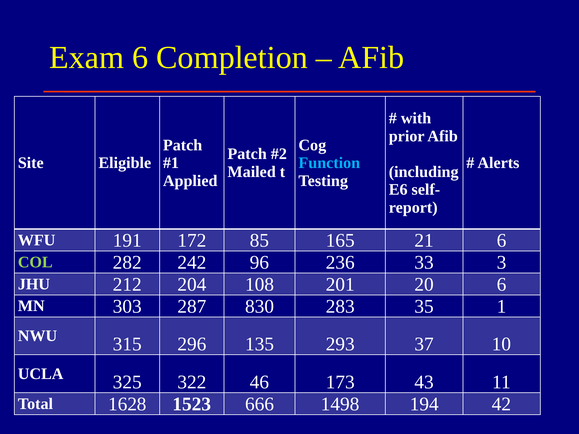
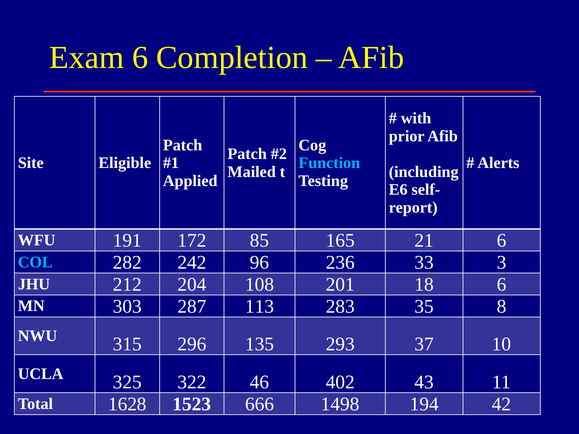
COL colour: light green -> light blue (35, 262)
20: 20 -> 18 (424, 285)
830: 830 -> 113 (260, 307)
1: 1 -> 8 (502, 307)
173: 173 -> 402 (340, 382)
